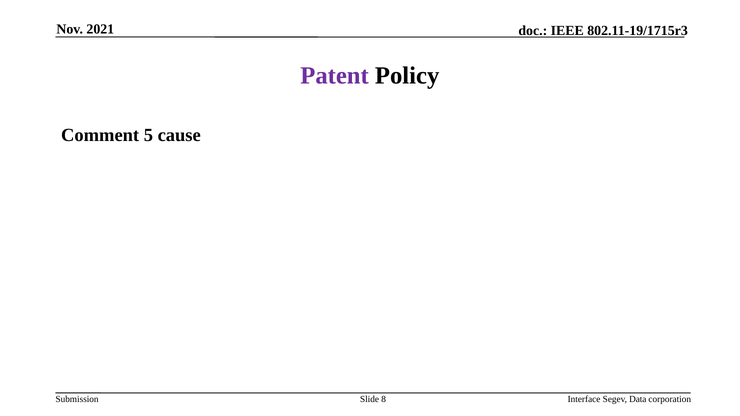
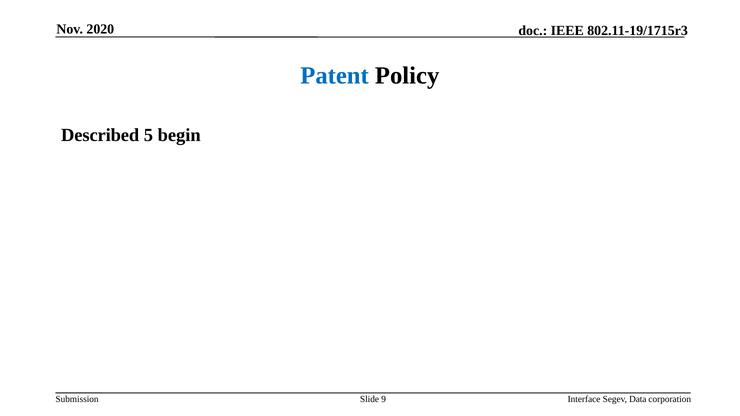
2021: 2021 -> 2020 (100, 29)
Patent colour: purple -> blue (335, 76)
Comment: Comment -> Described (100, 135)
cause: cause -> begin (179, 135)
8: 8 -> 9 (384, 399)
